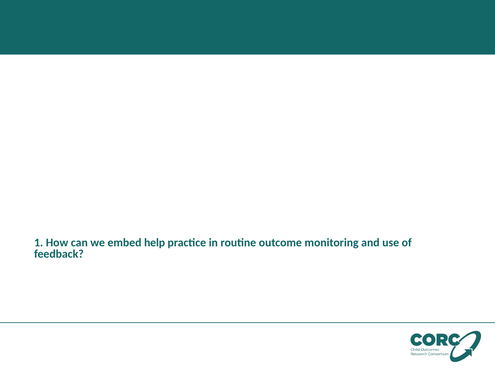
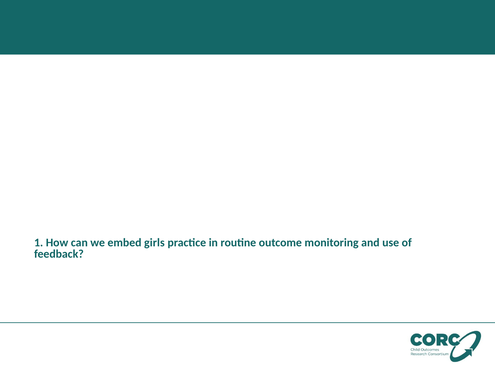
help: help -> girls (154, 242)
